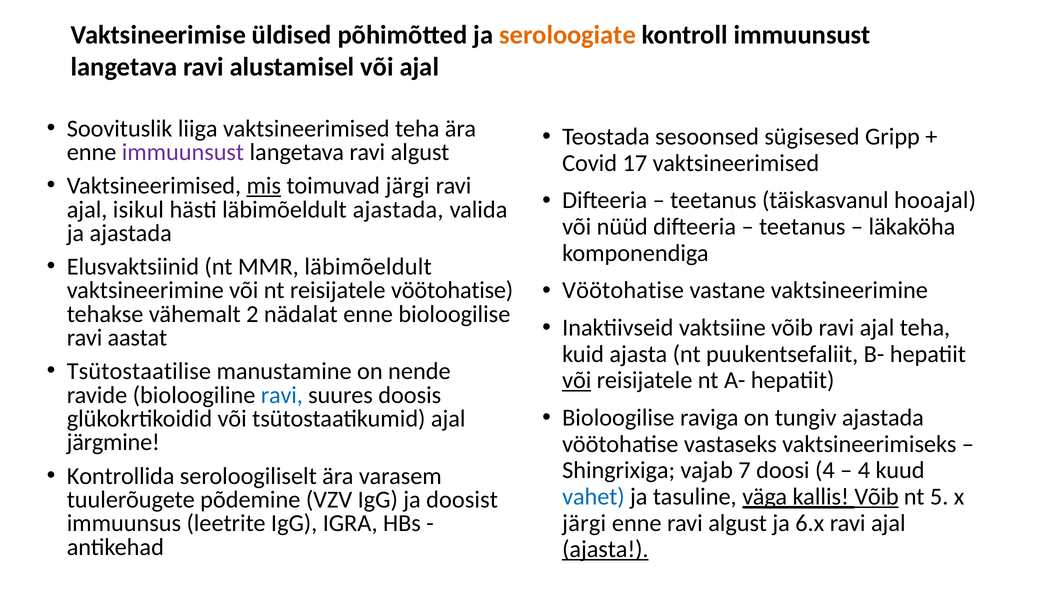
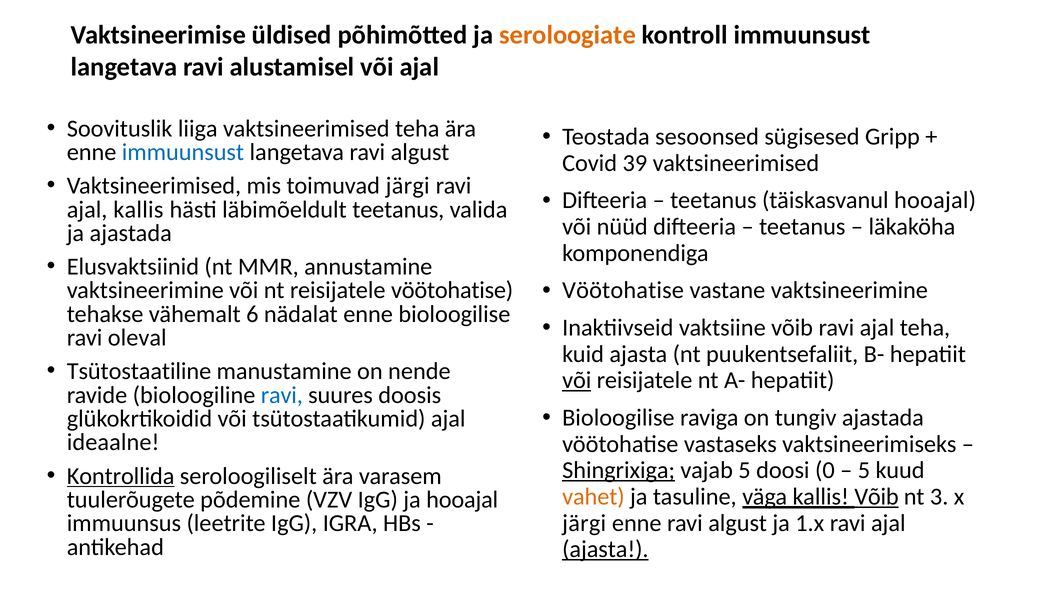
immuunsust colour: purple -> blue (183, 152)
17: 17 -> 39 (635, 163)
mis underline: present -> none (264, 186)
ajal isikul: isikul -> kallis (138, 209)
läbimõeldult ajastada: ajastada -> teetanus (398, 209)
MMR läbimõeldult: läbimõeldult -> annustamine (368, 266)
2: 2 -> 6 (252, 314)
aastat: aastat -> oleval (137, 337)
Tsütostaatilise: Tsütostaatilise -> Tsütostaatiline (139, 371)
järgmine: järgmine -> ideaalne (113, 442)
Shingrixiga underline: none -> present (619, 470)
vajab 7: 7 -> 5 (744, 470)
doosi 4: 4 -> 0 (825, 470)
4: 4 -> 5 (864, 470)
Kontrollida underline: none -> present (121, 476)
vahet colour: blue -> orange (593, 496)
5: 5 -> 3 (939, 496)
ja doosist: doosist -> hooajal (462, 499)
6.x: 6.x -> 1.x (810, 523)
